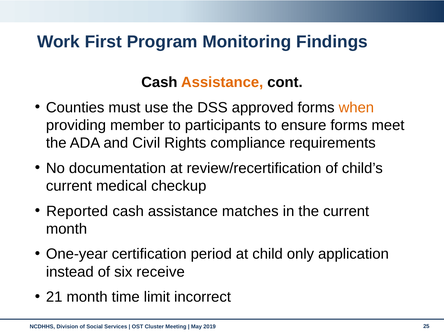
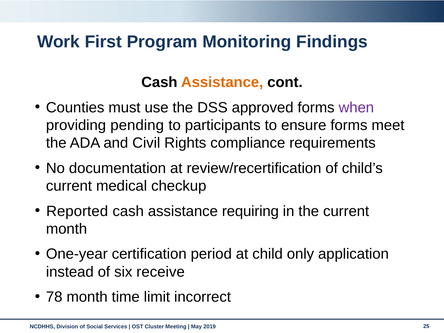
when colour: orange -> purple (356, 108)
member: member -> pending (137, 125)
matches: matches -> requiring (250, 211)
21: 21 -> 78 (54, 297)
